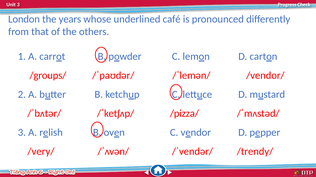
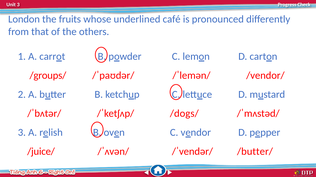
years: years -> fruits (70, 19)
/pizza/: /pizza/ -> /dogs/ (184, 114)
/very/: /very/ -> /juice/ (41, 152)
/trendy/: /trendy/ -> /butter/ (255, 152)
